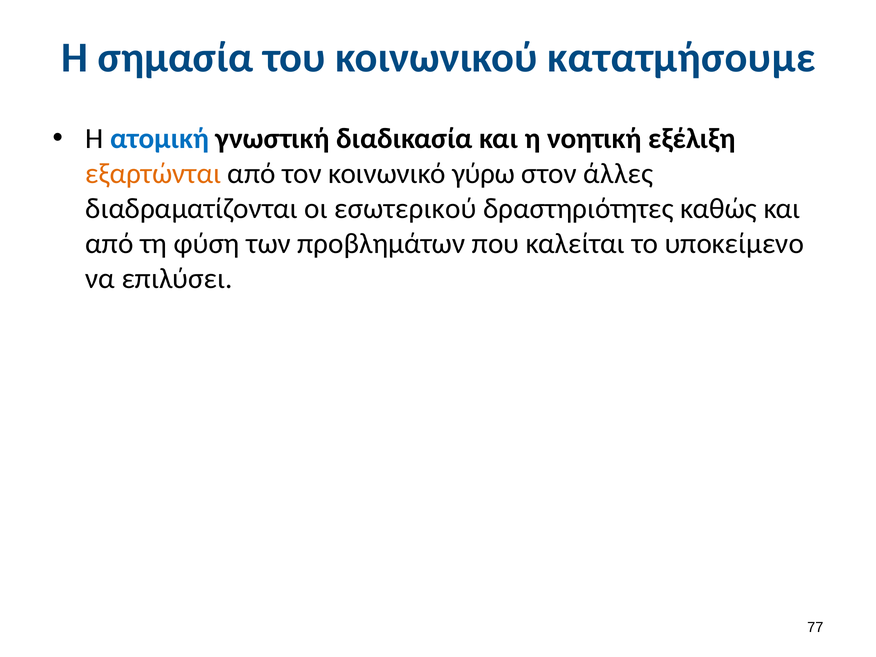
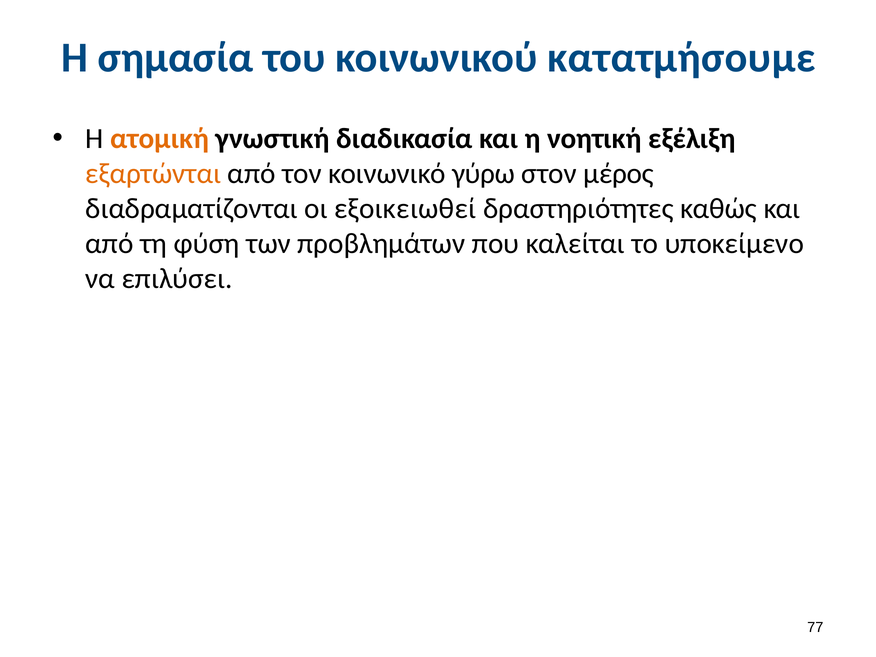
ατομική colour: blue -> orange (159, 139)
άλλες: άλλες -> μέρος (619, 174)
εσωτερικού: εσωτερικού -> εξοικειωθεί (405, 209)
